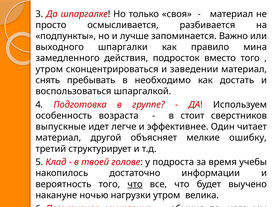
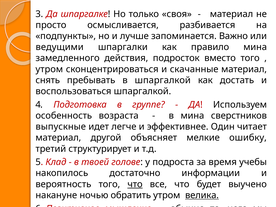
выходного: выходного -> ведущими (60, 47)
заведении: заведении -> скачанные (194, 69)
в необходимо: необходимо -> шпаргалкой (163, 80)
в стоит: стоит -> мина (192, 116)
нагрузки: нагрузки -> обратить (131, 195)
велика underline: none -> present (202, 195)
